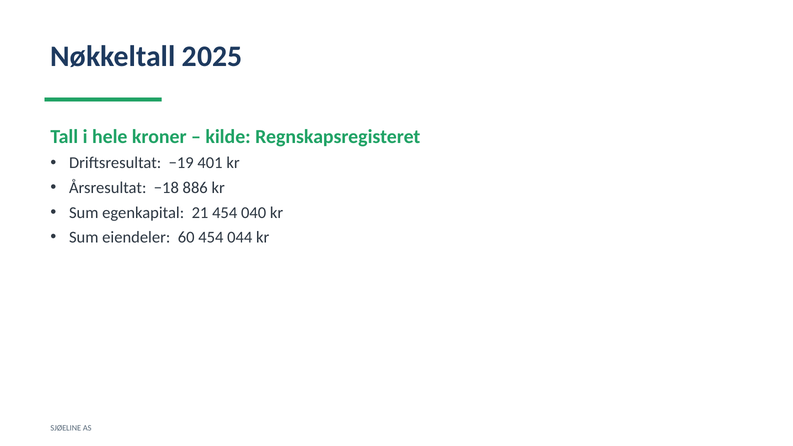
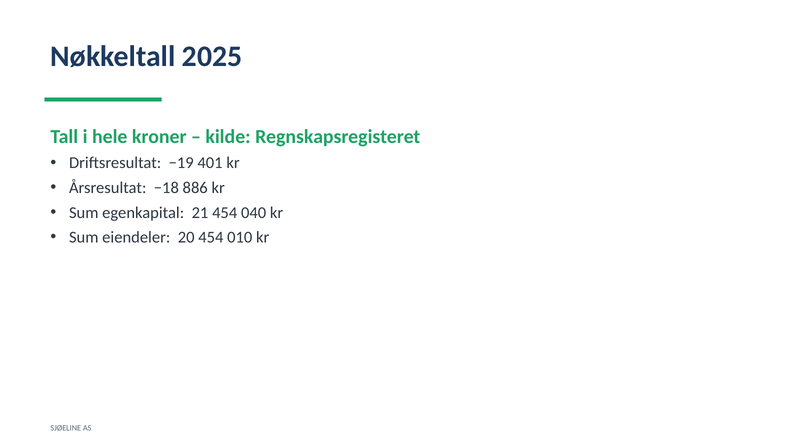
60: 60 -> 20 (186, 237)
044: 044 -> 010 (240, 237)
